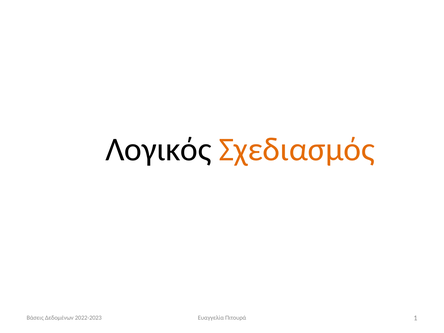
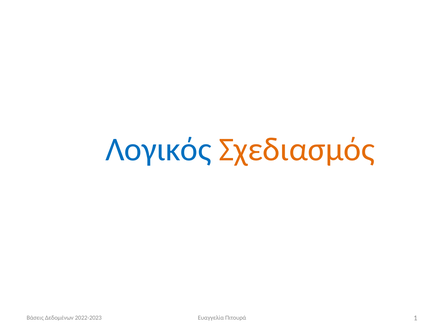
Λογικός colour: black -> blue (158, 149)
